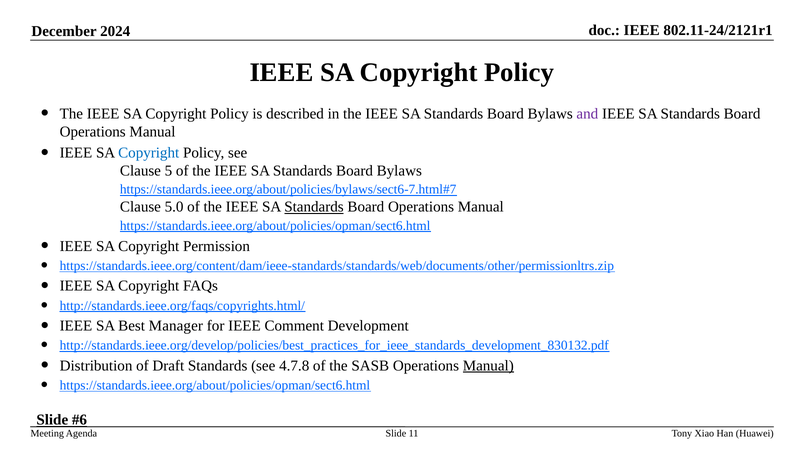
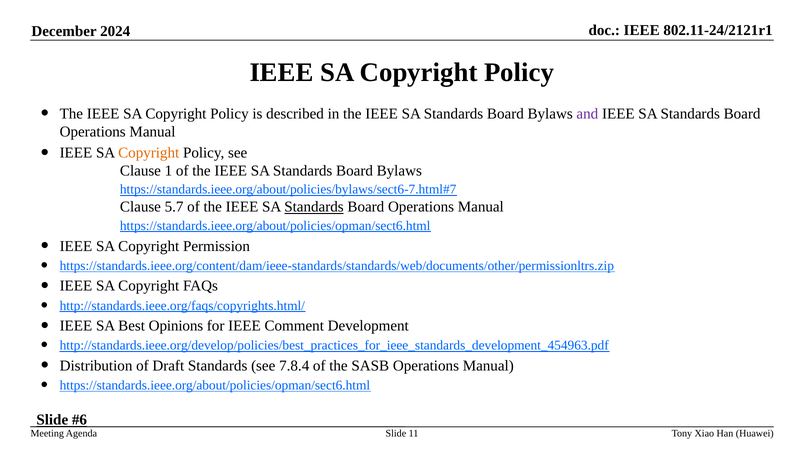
Copyright colour: blue -> orange (149, 153)
5: 5 -> 1 (168, 171)
5.0: 5.0 -> 5.7 (174, 207)
Manager: Manager -> Opinions (176, 326)
http://standards.ieee.org/develop/policies/best_practices_for_ieee_standards_development_830132.pdf: http://standards.ieee.org/develop/policies/best_practices_for_ieee_standards_development_830132.pdf -> http://standards.ieee.org/develop/policies/best_practices_for_ieee_standards_development_454963.pdf (334, 346)
4.7.8: 4.7.8 -> 7.8.4 (294, 366)
Manual underline: present -> none (488, 366)
